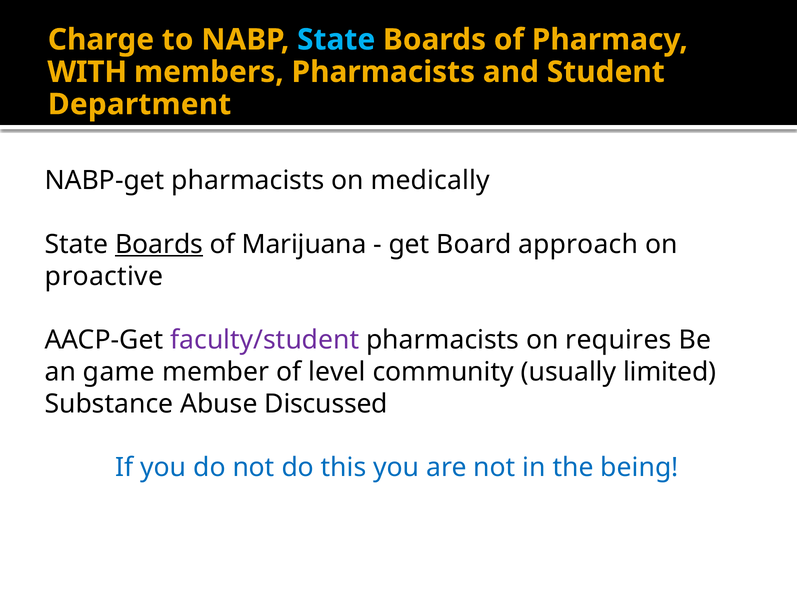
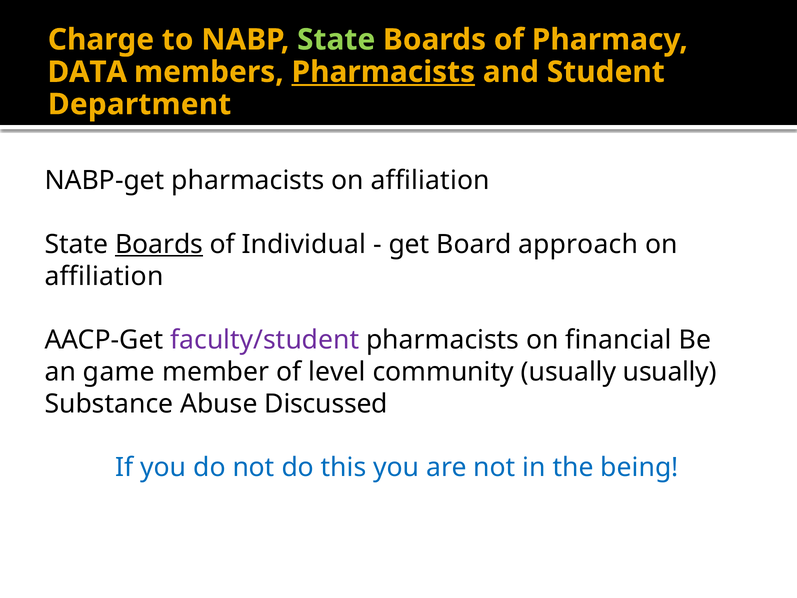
State colour: light blue -> light green (336, 40)
WITH: WITH -> DATA (87, 72)
Pharmacists underline: none -> present (383, 72)
pharmacists on medically: medically -> affiliation (430, 181)
Marijuana: Marijuana -> Individual (304, 244)
proactive: proactive -> affiliation (104, 276)
requires: requires -> financial (619, 340)
usually limited: limited -> usually (670, 372)
